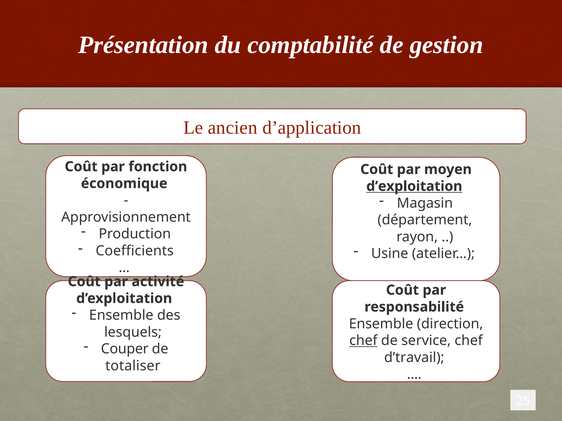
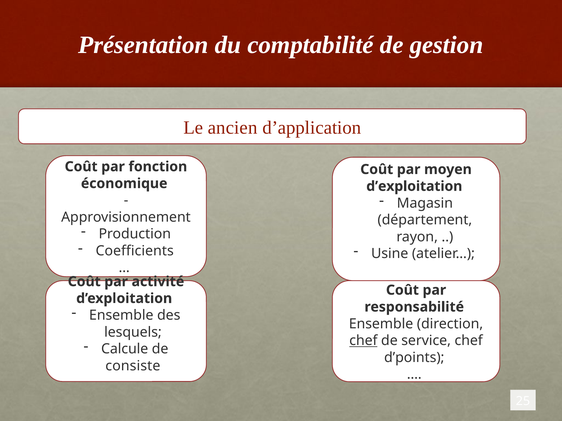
d’exploitation underline: present -> none (414, 186)
Couper: Couper -> Calcule (125, 349)
d’travail: d’travail -> d’points (414, 358)
totaliser: totaliser -> consiste (133, 366)
